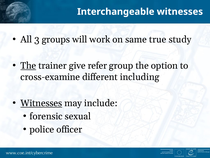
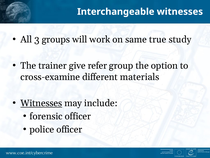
The underline: present -> none (28, 66)
including: including -> materials (140, 77)
forensic sexual: sexual -> officer (78, 116)
